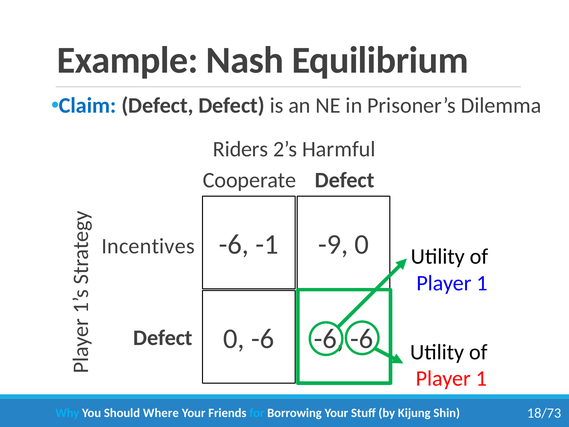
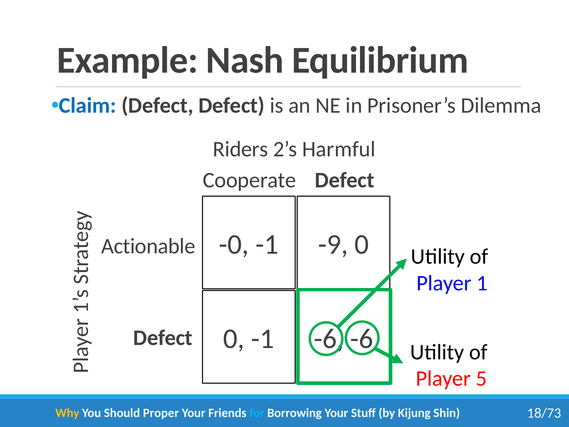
-6: -6 -> -0 (234, 244)
Incentives: Incentives -> Actionable (148, 246)
0 -6: -6 -> -1 (263, 339)
1: 1 -> 5 (481, 378)
Why colour: light blue -> yellow (67, 413)
Where: Where -> Proper (161, 413)
